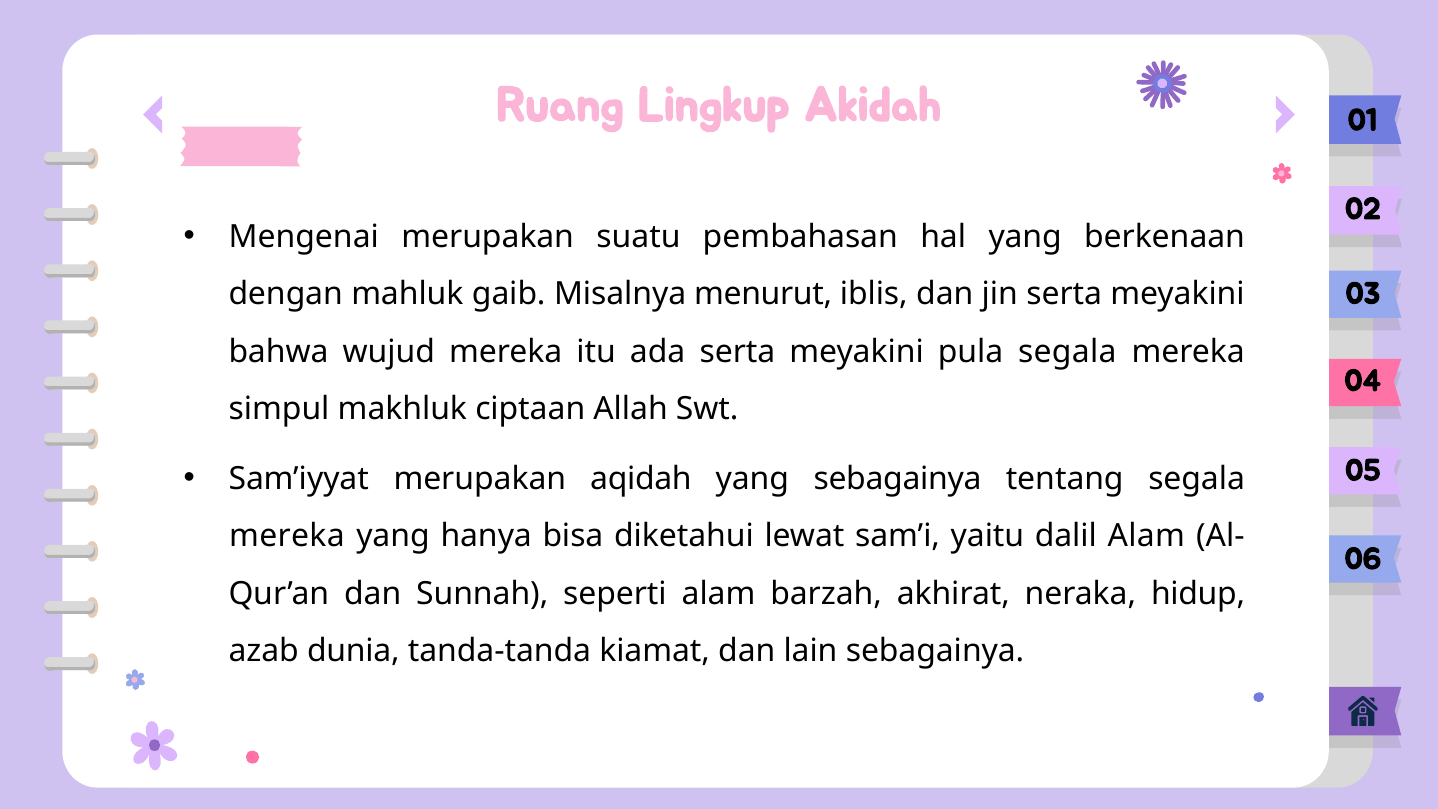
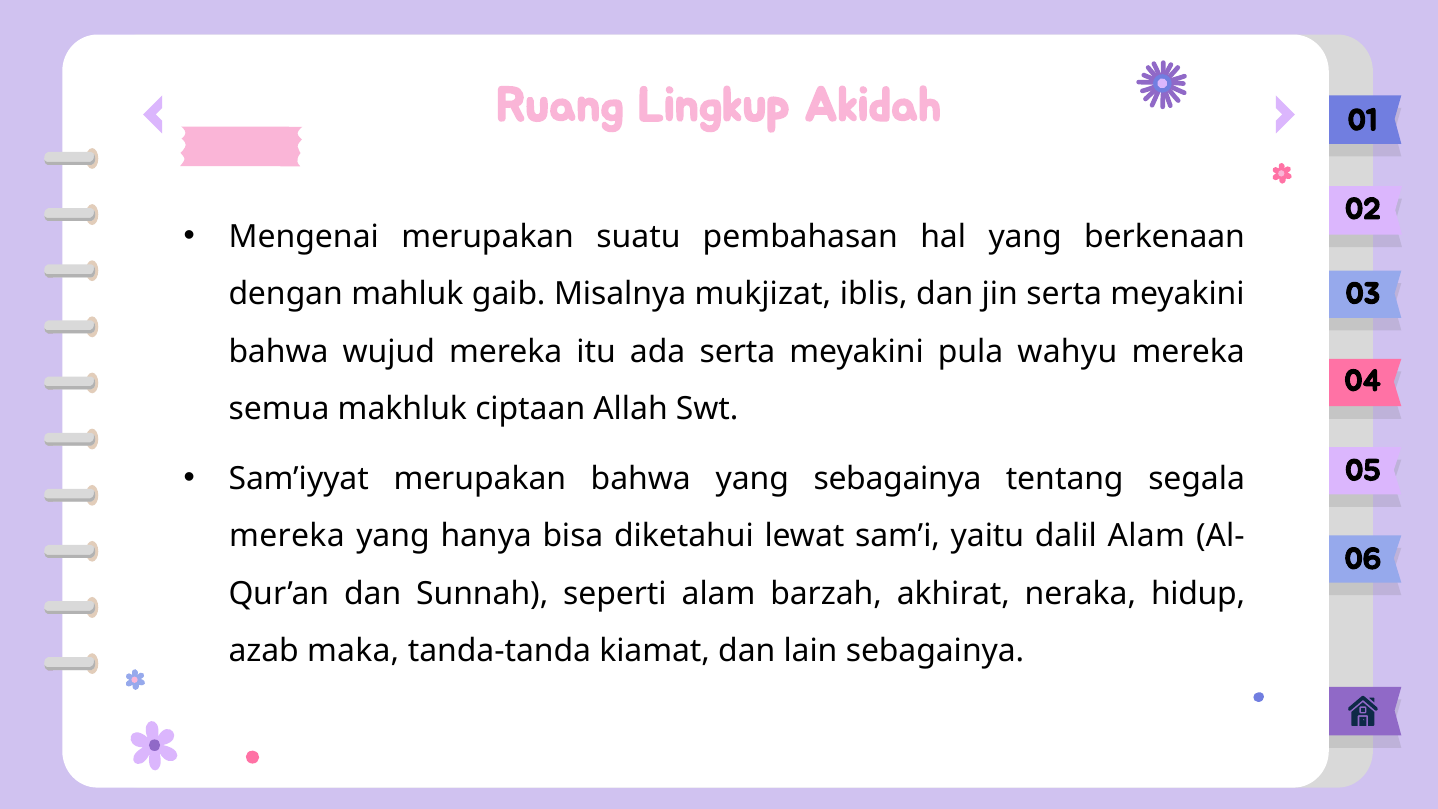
menurut: menurut -> mukjizat (763, 294)
pula segala: segala -> wahyu (1067, 352)
simpul: simpul -> semua (279, 409)
merupakan aqidah: aqidah -> bahwa (641, 479)
dunia: dunia -> maka (353, 651)
